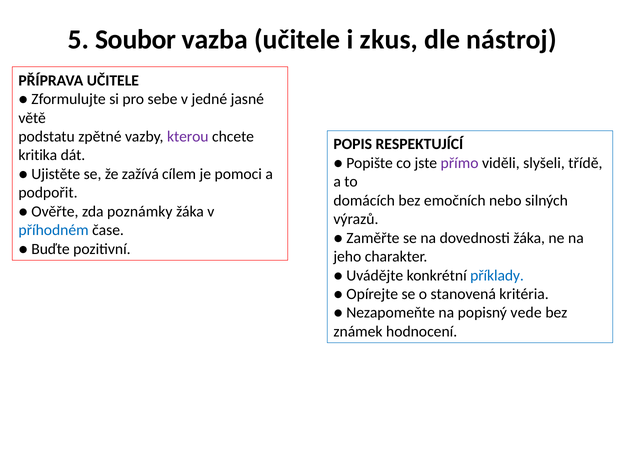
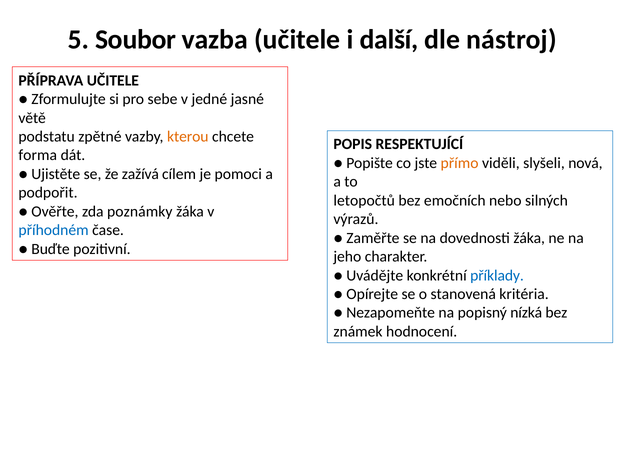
zkus: zkus -> další (389, 40)
kterou colour: purple -> orange (188, 137)
kritika: kritika -> forma (38, 156)
přímo colour: purple -> orange (460, 163)
třídě: třídě -> nová (585, 163)
domácích: domácích -> letopočtů (364, 201)
vede: vede -> nízká (526, 313)
